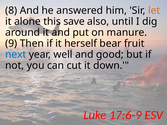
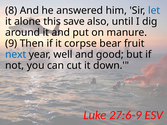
let colour: orange -> blue (154, 11)
herself: herself -> corpse (81, 44)
17:6-9: 17:6-9 -> 27:6-9 (125, 115)
